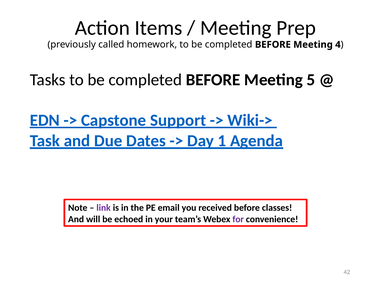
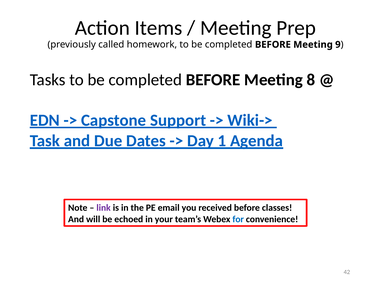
4: 4 -> 9 (338, 45)
5: 5 -> 8 (311, 80)
for colour: purple -> blue (238, 219)
